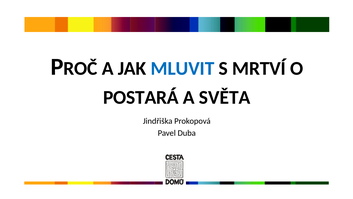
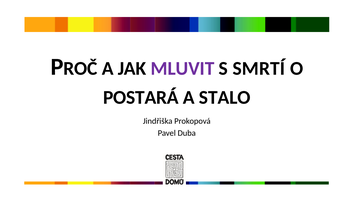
MLUVIT colour: blue -> purple (183, 68)
MRTVÍ: MRTVÍ -> SMRTÍ (259, 68)
SVĚTA: SVĚTA -> STALO (225, 97)
